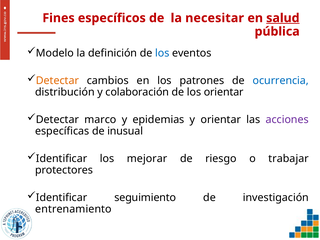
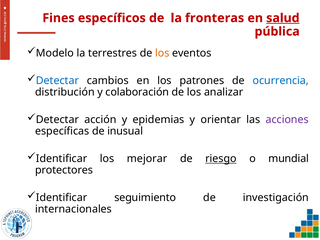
necesitar: necesitar -> fronteras (215, 18)
definición: definición -> terrestres (113, 53)
los colour: blue -> orange (162, 53)
Detectar colour: orange -> blue (57, 81)
los orientar: orientar -> analizar (224, 92)
marco: marco -> acción (100, 120)
riesgo underline: none -> present (221, 159)
trabajar: trabajar -> mundial (289, 159)
entrenamiento: entrenamiento -> internacionales (73, 209)
